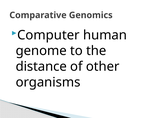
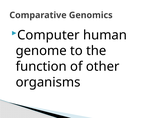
distance: distance -> function (41, 66)
